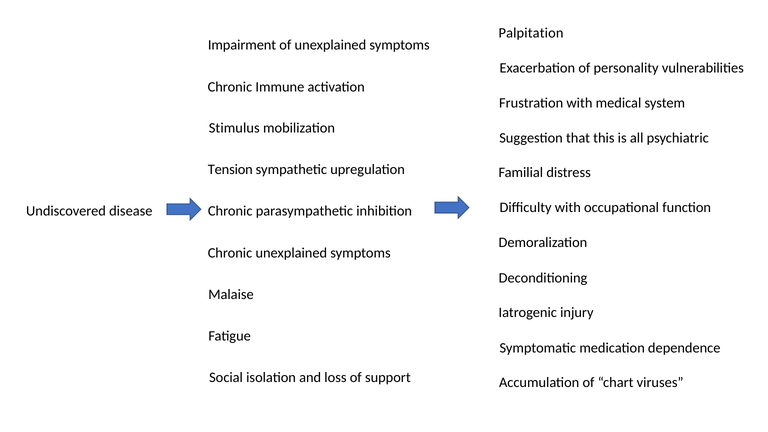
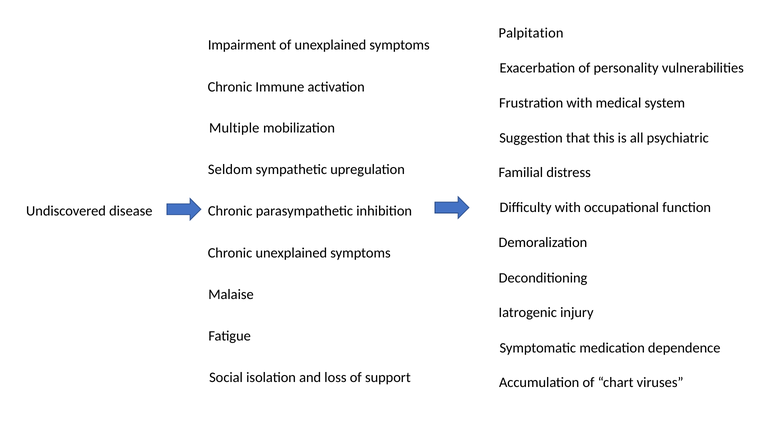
Stimulus: Stimulus -> Multiple (234, 128)
Tension: Tension -> Seldom (230, 170)
